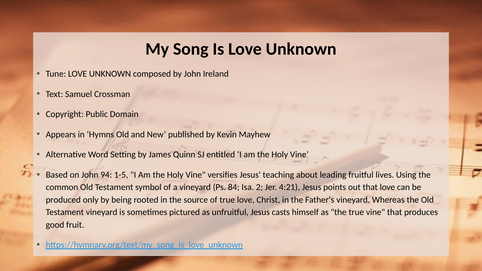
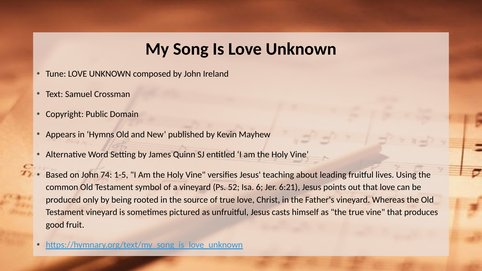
94: 94 -> 74 (106, 175)
84: 84 -> 52 (234, 187)
2: 2 -> 6 (259, 187)
4:21: 4:21 -> 6:21 (289, 187)
